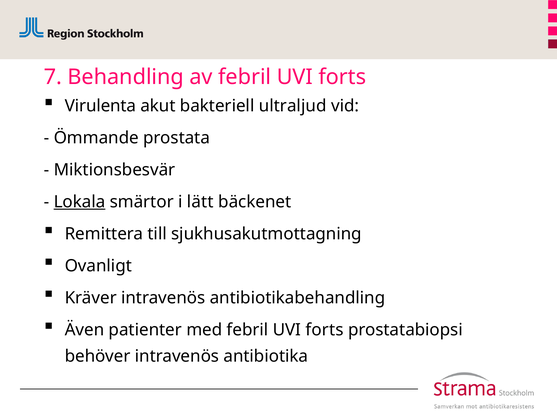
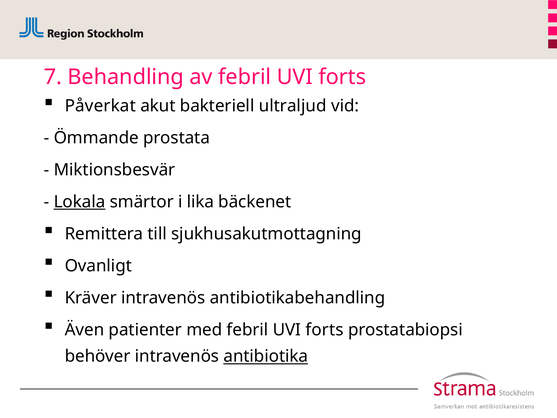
Virulenta: Virulenta -> Påverkat (100, 106)
lätt: lätt -> lika (200, 202)
antibiotika underline: none -> present (266, 356)
